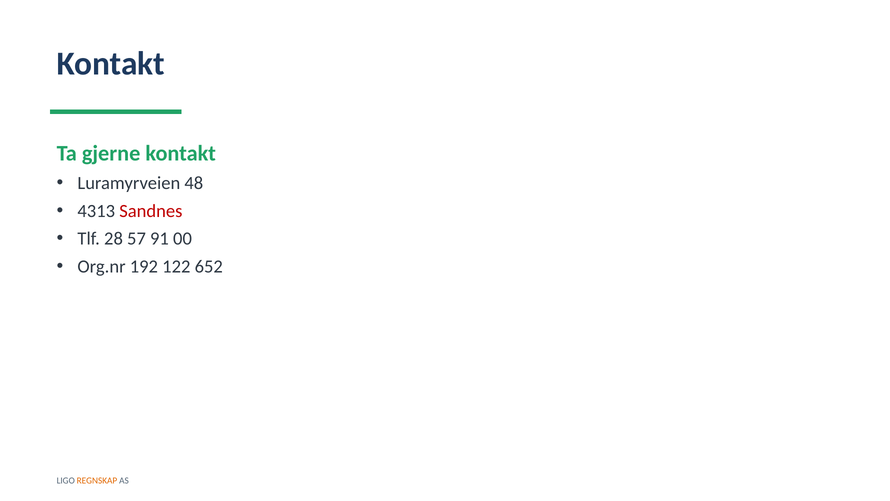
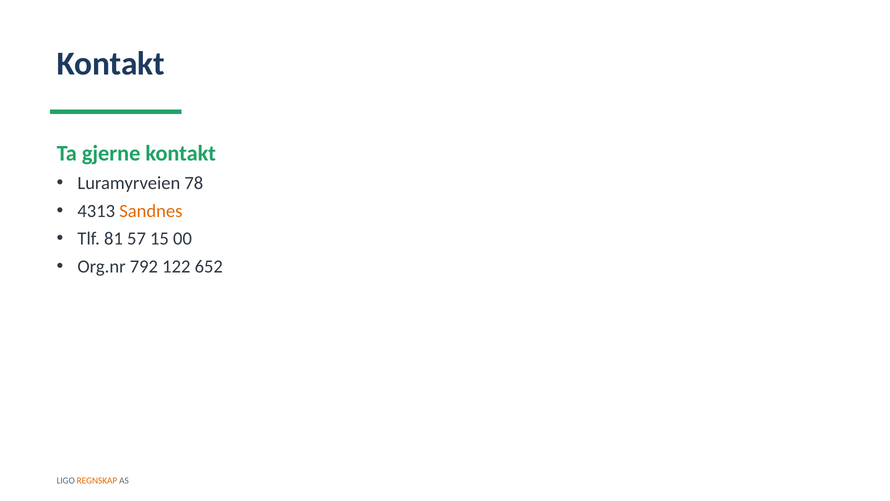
48: 48 -> 78 (194, 183)
Sandnes colour: red -> orange (151, 211)
28: 28 -> 81 (113, 239)
91: 91 -> 15 (159, 239)
192: 192 -> 792 (144, 266)
